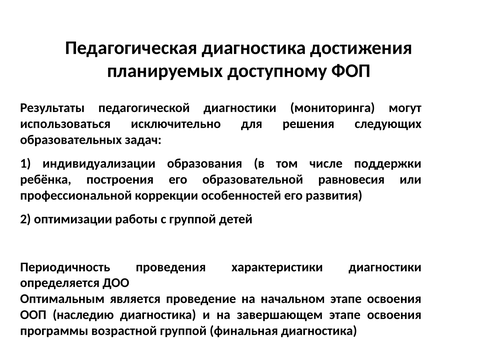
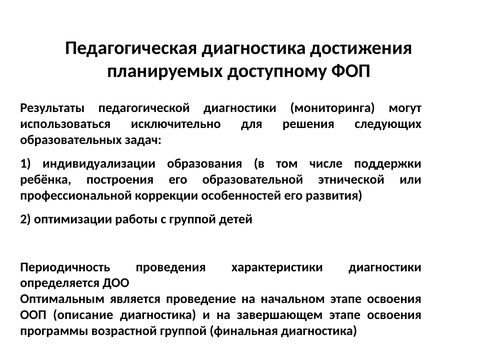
равновесия: равновесия -> этнической (351, 180)
наследию: наследию -> описание (83, 315)
